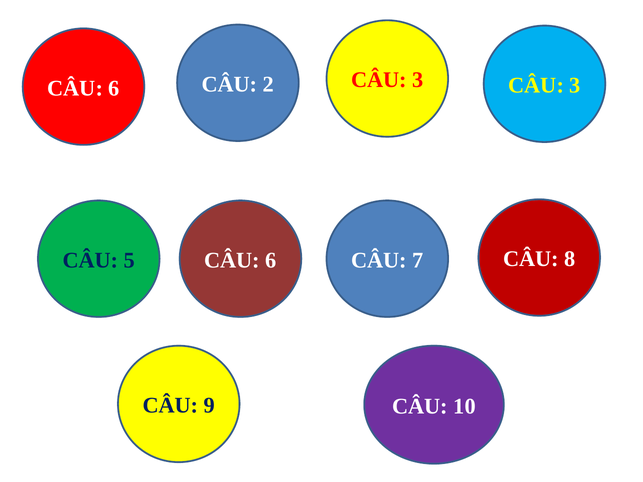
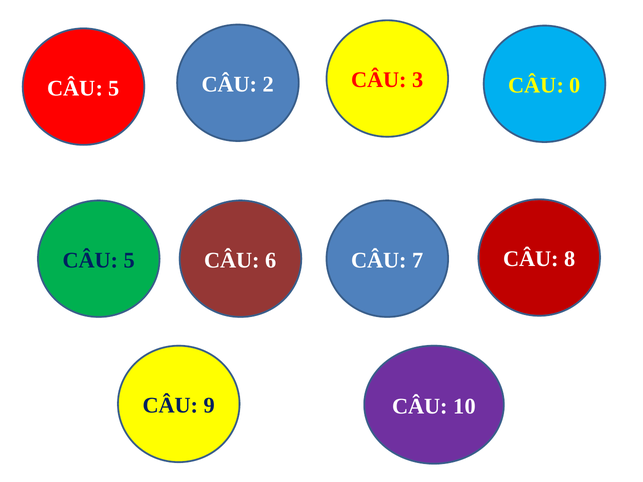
3: 3 -> 0 (575, 85)
6: 6 -> 5 (114, 88)
